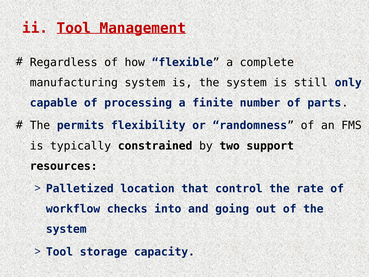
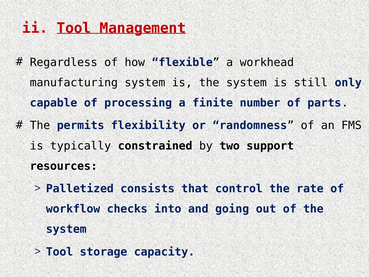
complete: complete -> workhead (267, 62)
location: location -> consists (148, 188)
